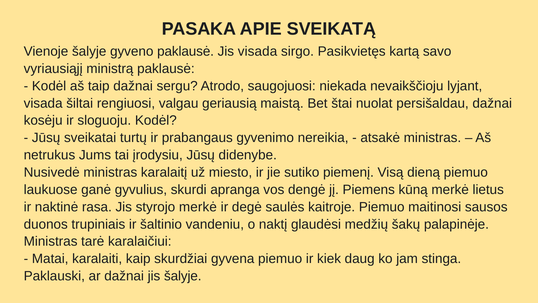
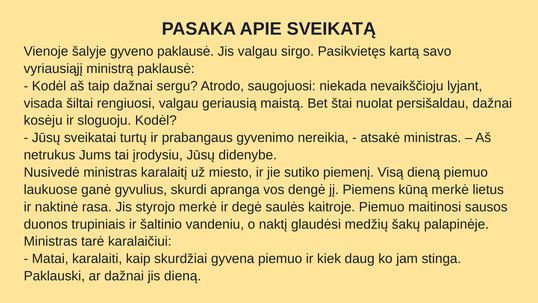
Jis visada: visada -> valgau (258, 51)
jis šalyje: šalyje -> dieną (183, 276)
